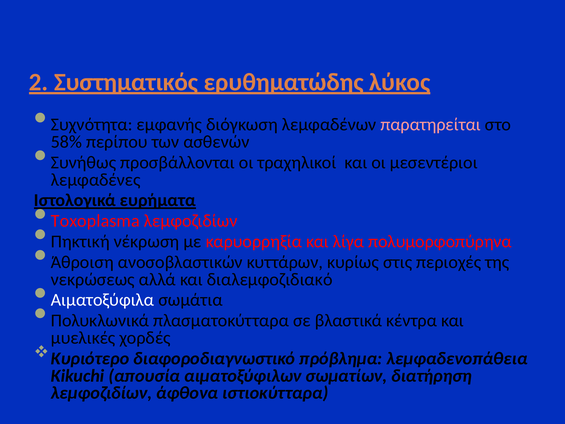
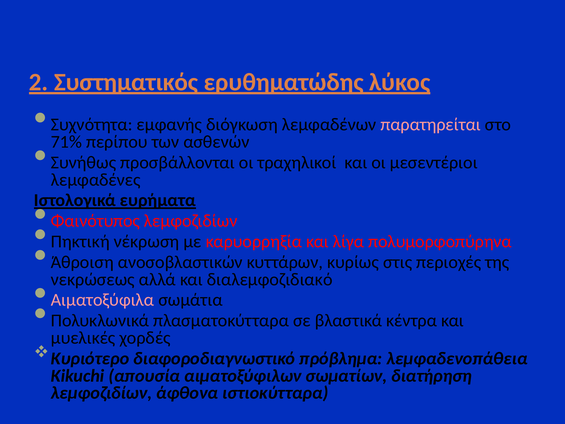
58%: 58% -> 71% (66, 142)
Toxoplasma: Toxoplasma -> Φαινότυπος (95, 221)
Αιματοξύφιλα colour: white -> pink (103, 300)
